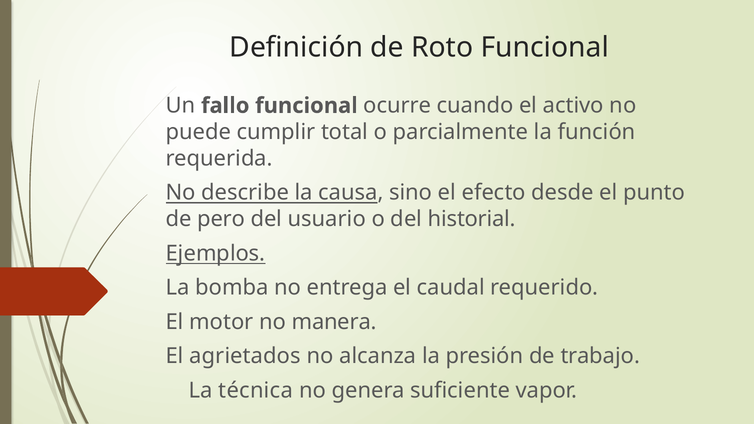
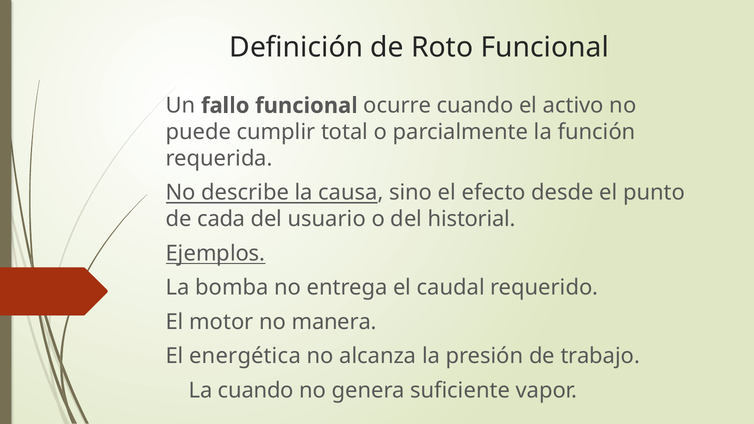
pero: pero -> cada (221, 219)
agrietados: agrietados -> energética (245, 356)
La técnica: técnica -> cuando (256, 390)
